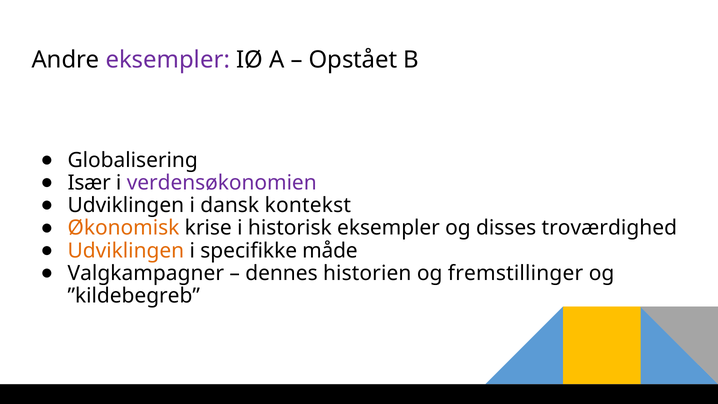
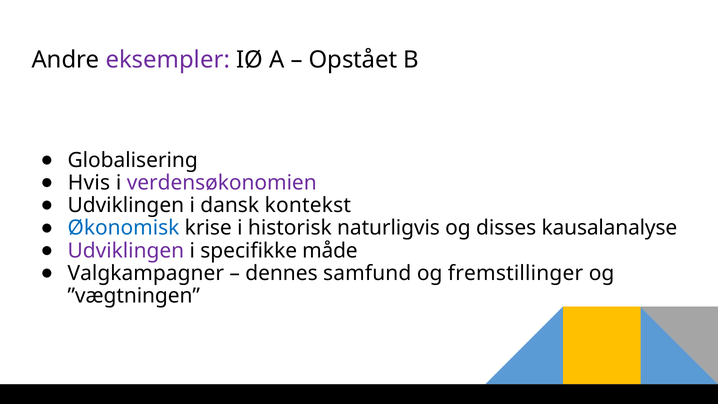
Især: Især -> Hvis (89, 183)
Økonomisk colour: orange -> blue (123, 228)
historisk eksempler: eksempler -> naturligvis (389, 228)
troværdighed: troværdighed -> kausalanalyse (609, 228)
Udviklingen colour: orange -> purple (126, 251)
historien: historien -> samfund (367, 273)
”kildebegreb: ”kildebegreb -> ”vægtningen (134, 296)
